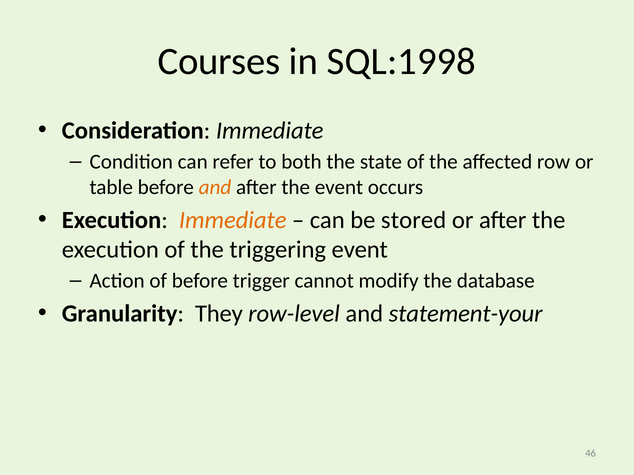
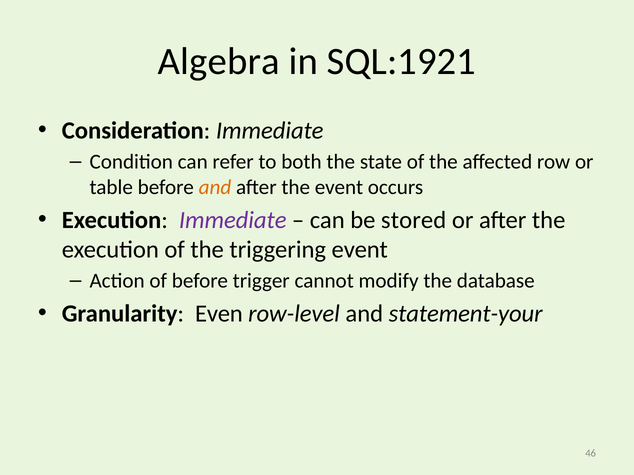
Courses: Courses -> Algebra (219, 61)
SQL:1998: SQL:1998 -> SQL:1921 (401, 61)
Immediate colour: orange -> purple (233, 220)
They: They -> Even (219, 314)
